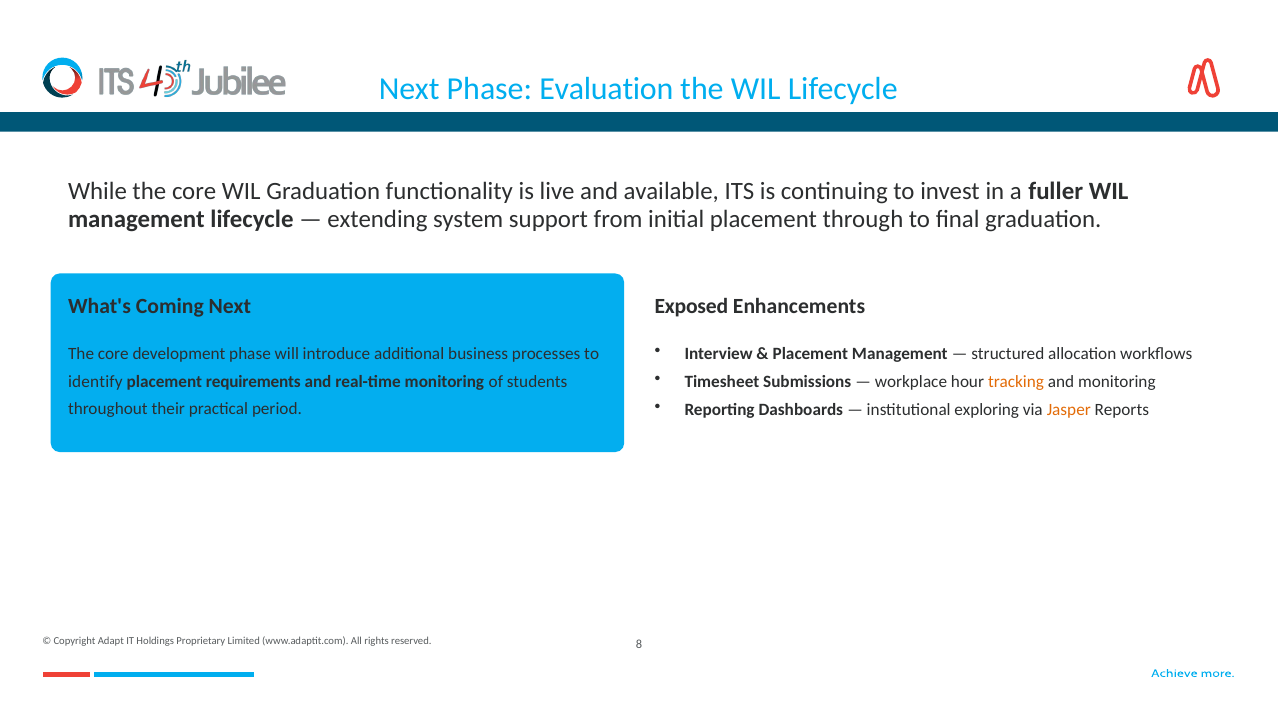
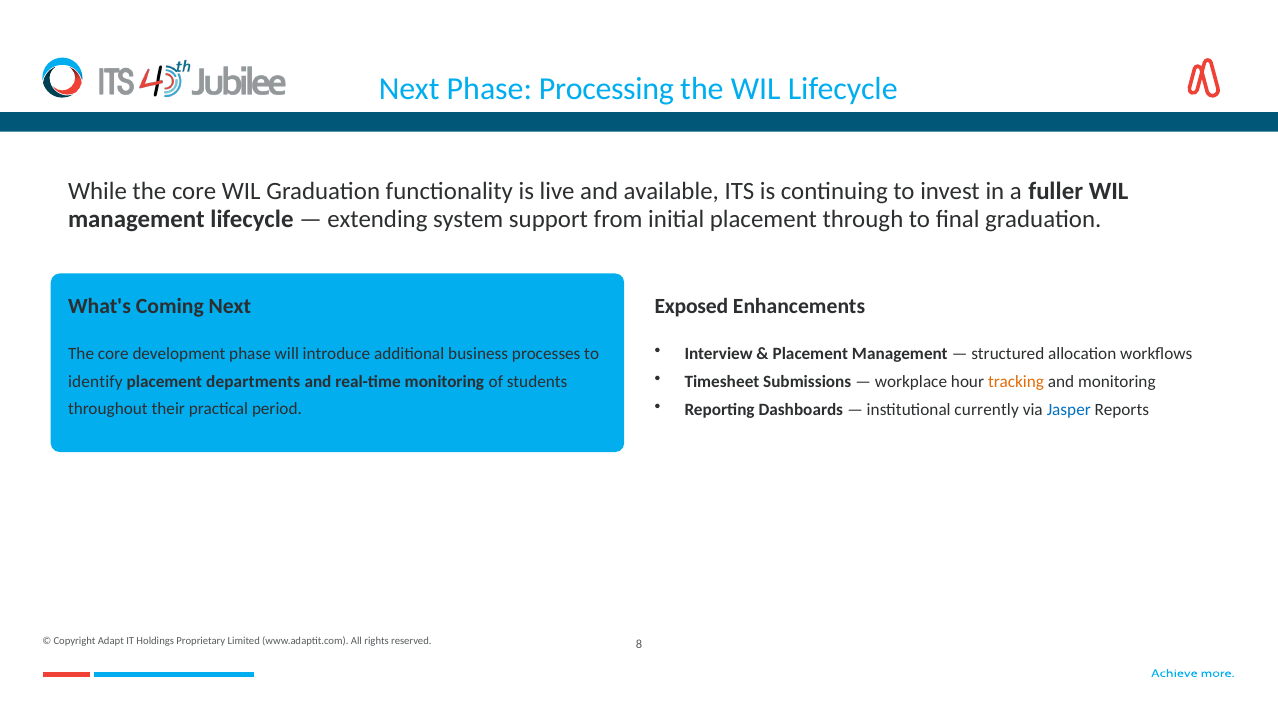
Evaluation: Evaluation -> Processing (606, 89)
requirements: requirements -> departments (253, 381)
exploring: exploring -> currently (987, 409)
Jasper colour: orange -> blue (1069, 409)
